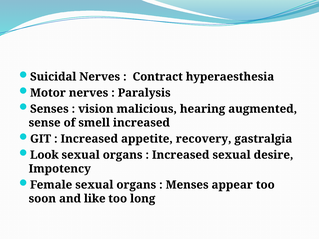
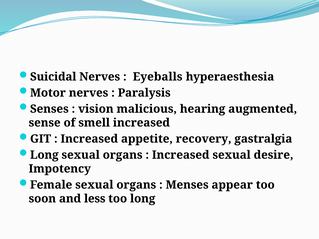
Contract: Contract -> Eyeballs (158, 77)
Look: Look -> Long (44, 155)
like: like -> less (95, 199)
